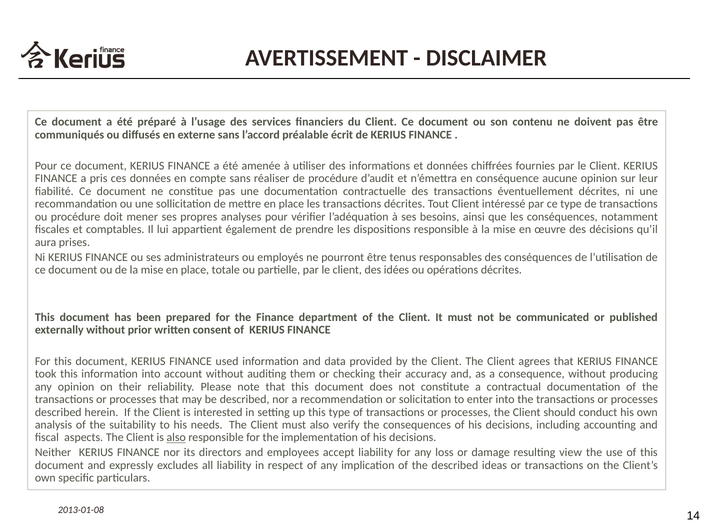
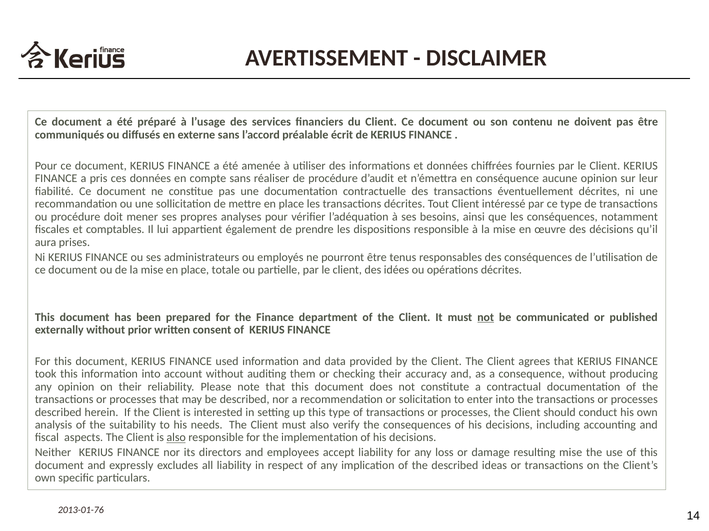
not underline: none -> present (486, 318)
resulting view: view -> mise (571, 453)
2013-01-08: 2013-01-08 -> 2013-01-76 (81, 511)
